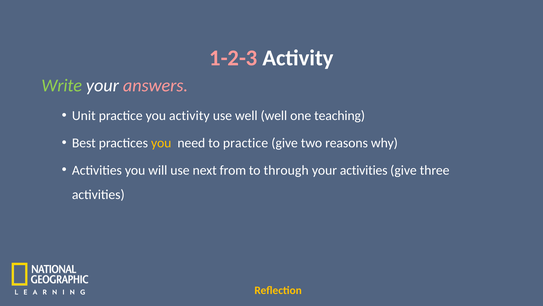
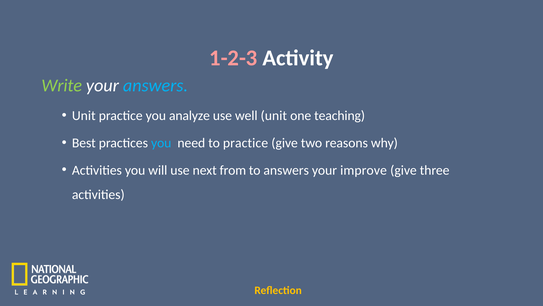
answers colour: pink -> light blue (155, 85)
you activity: activity -> analyze (189, 115)
well well: well -> unit (274, 115)
you colour: yellow -> light blue (161, 143)
to through: through -> answers (286, 170)
your activities: activities -> improve (364, 170)
